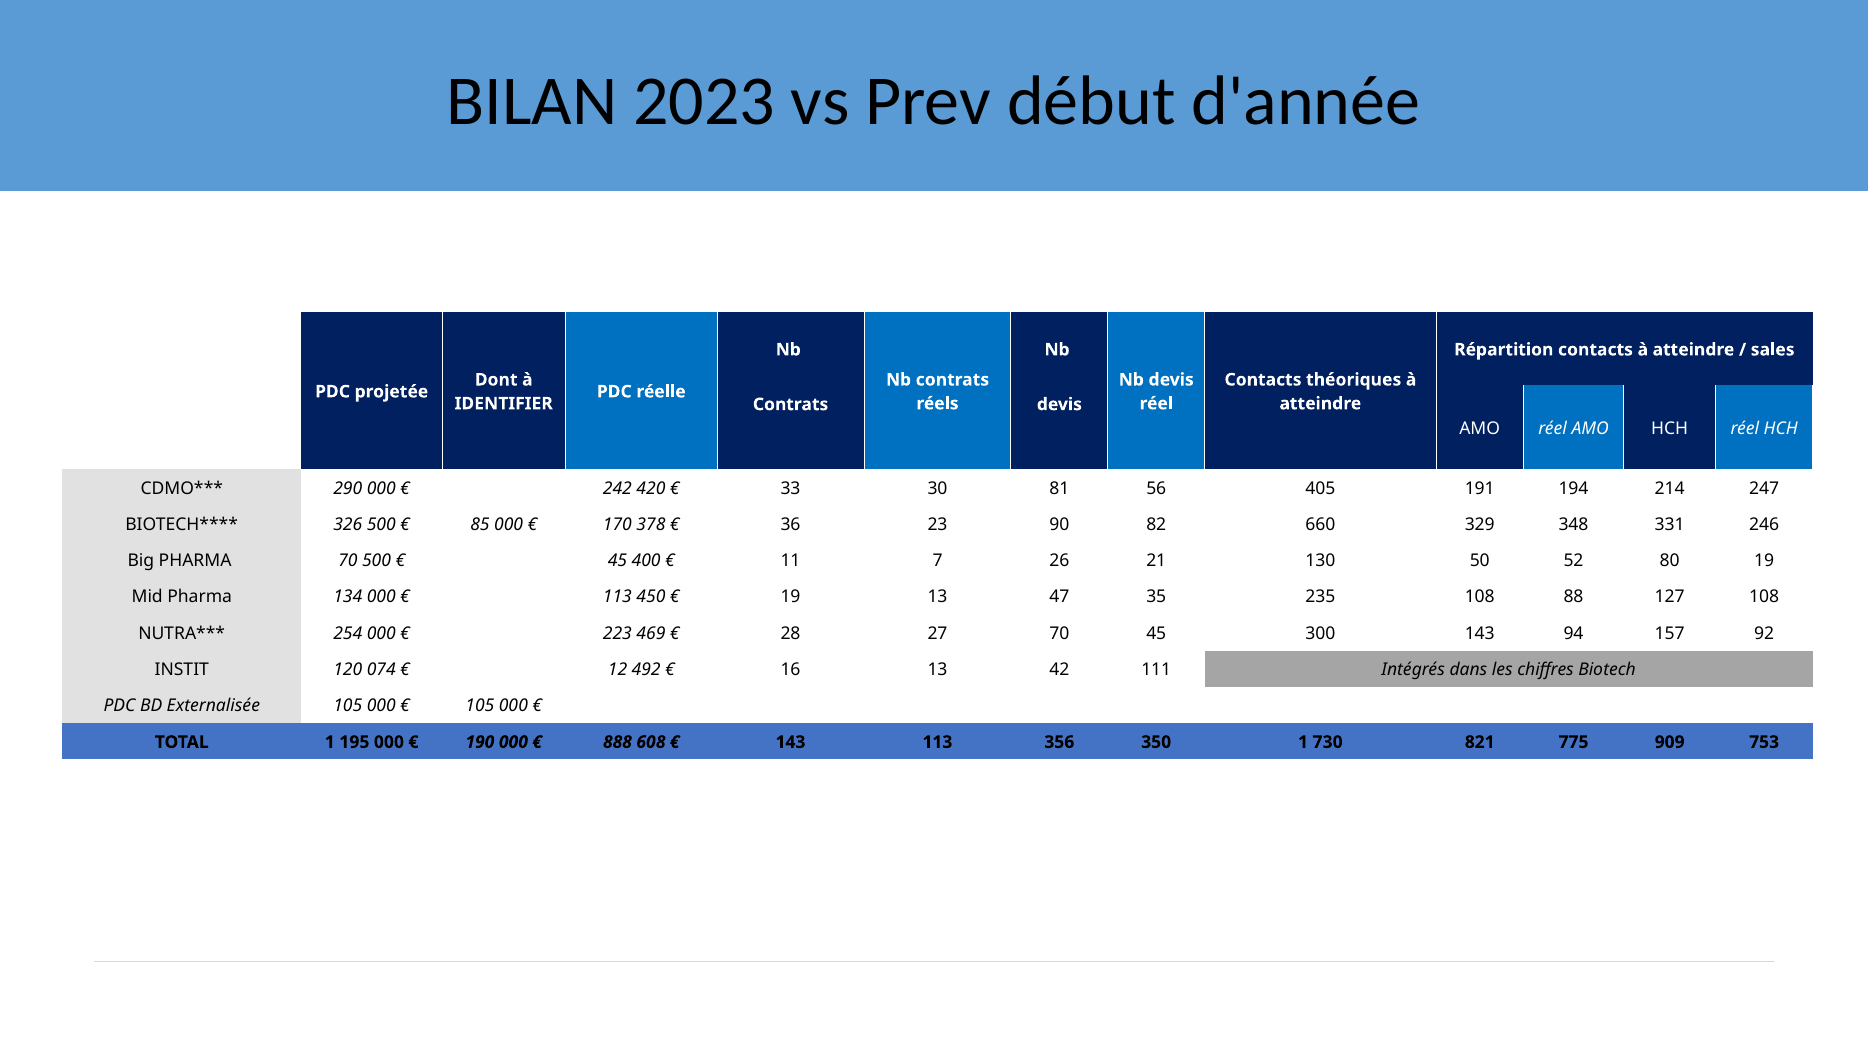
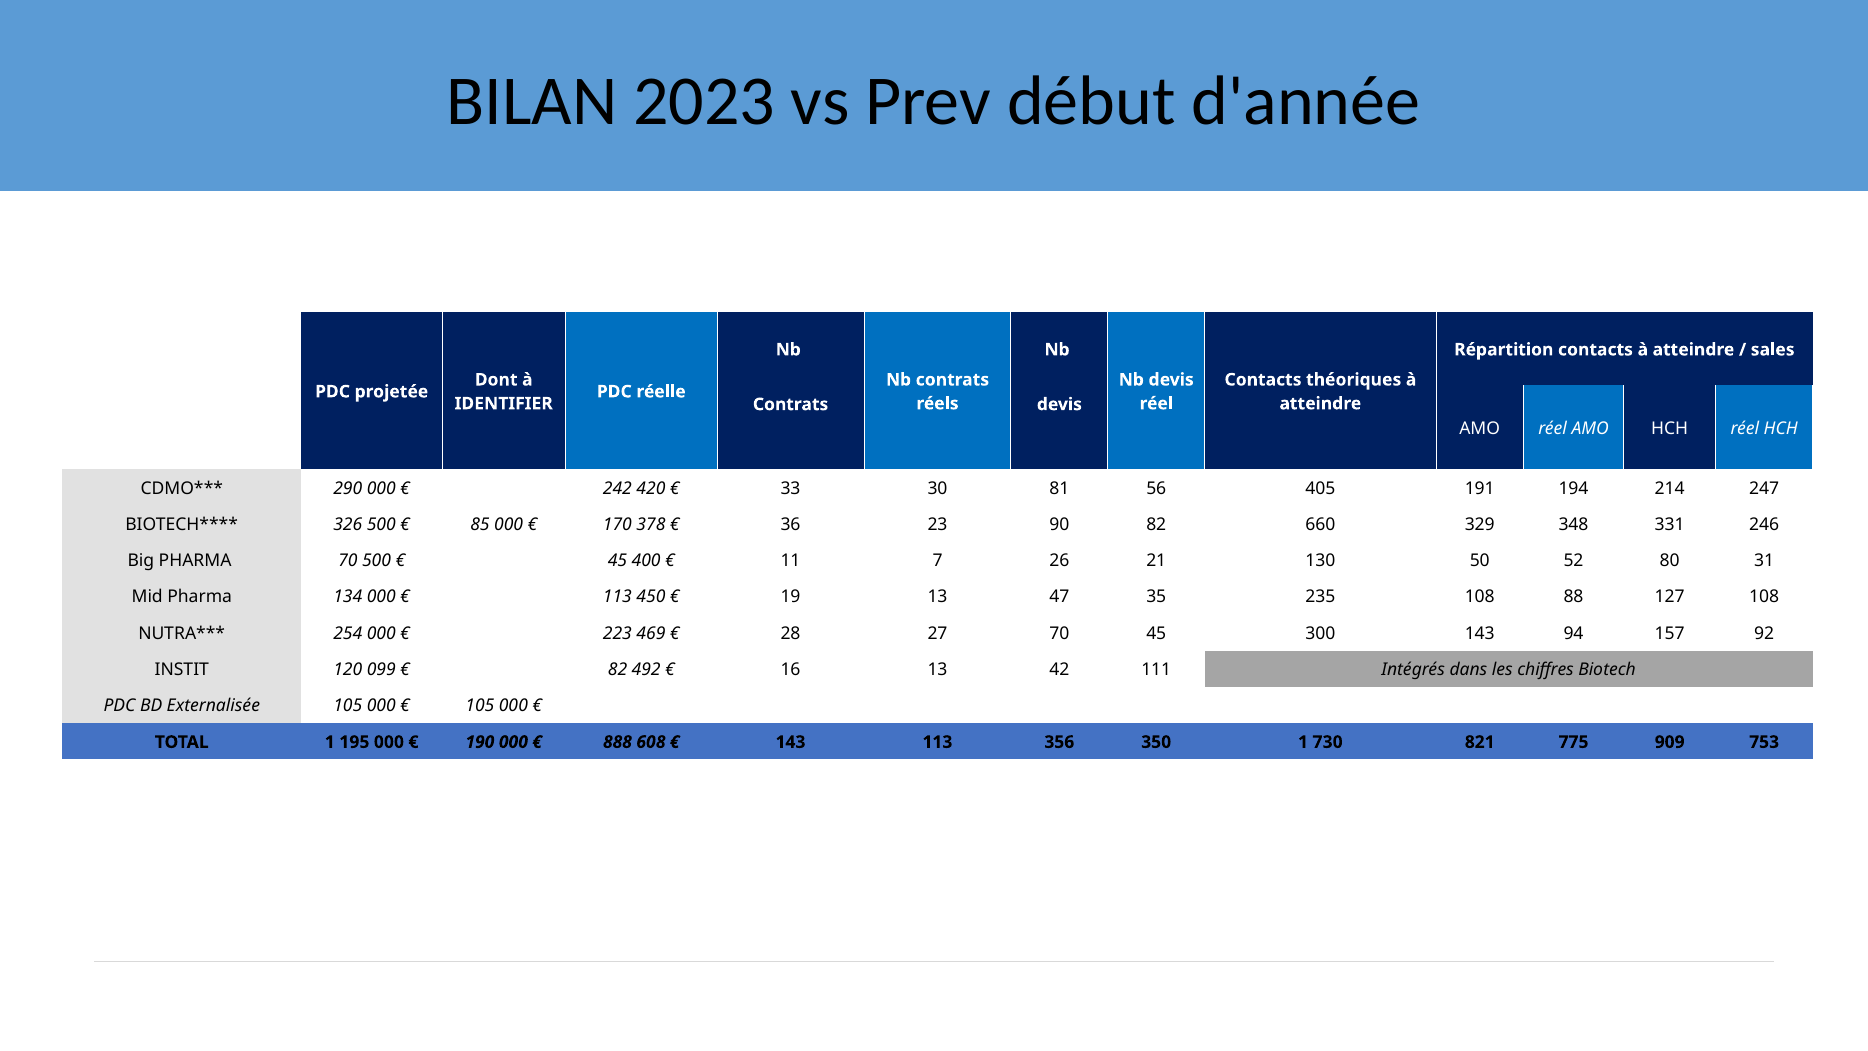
80 19: 19 -> 31 (1764, 561)
074: 074 -> 099 (381, 670)
12: 12 -> 82 (618, 670)
